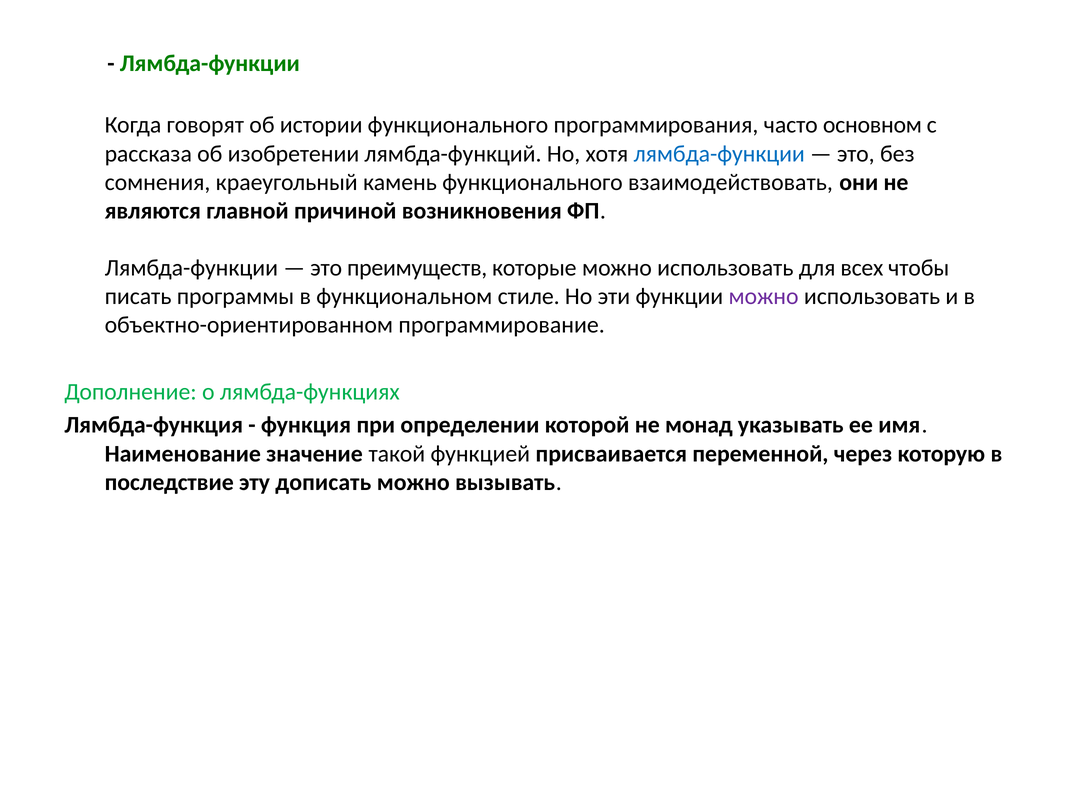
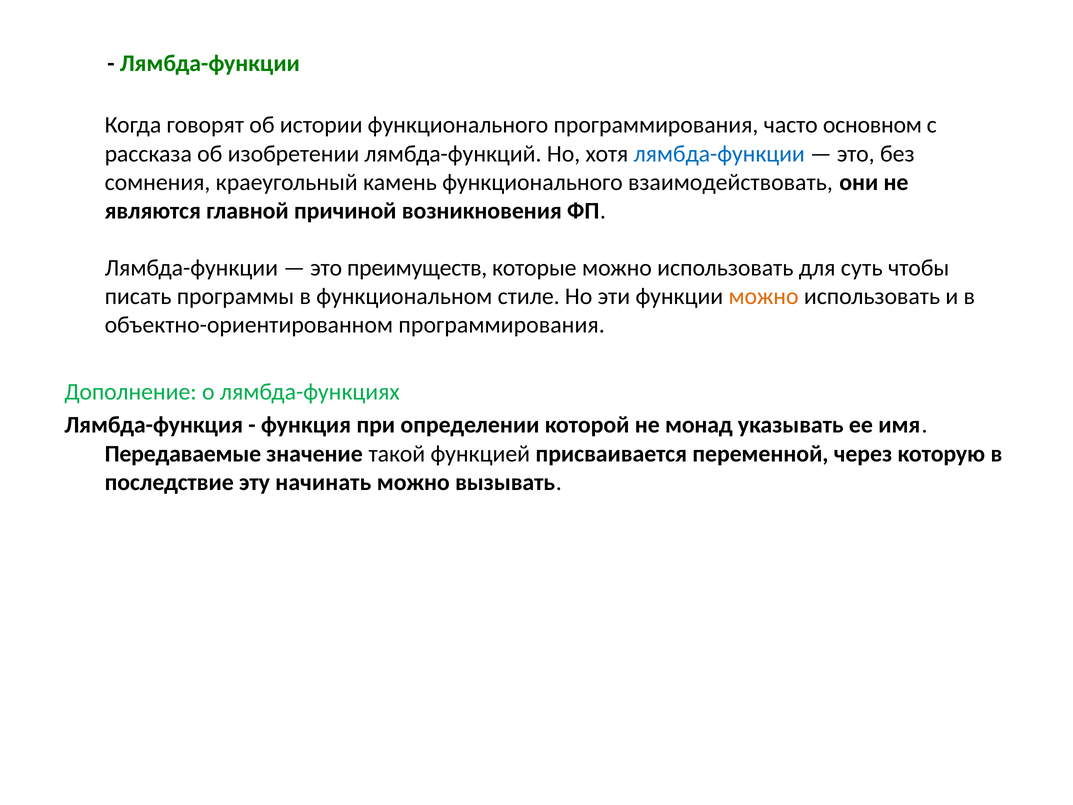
всех: всех -> суть (862, 268)
можно colour: purple -> orange (764, 296)
объектно-ориентированном программирование: программирование -> программирования (502, 325)
Наименование: Наименование -> Передаваемые (183, 454)
дописать: дописать -> начинать (323, 482)
